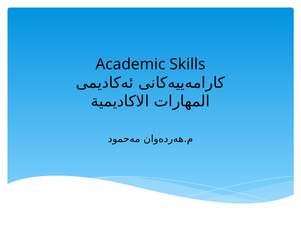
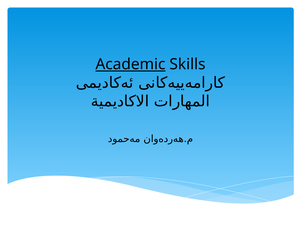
Academic underline: none -> present (130, 65)
